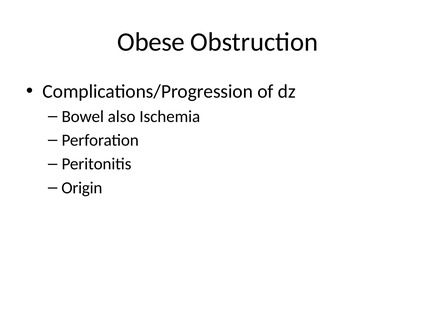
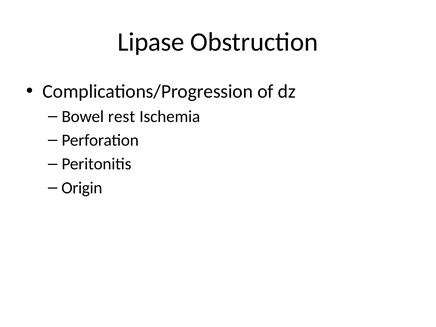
Obese: Obese -> Lipase (151, 42)
also: also -> rest (122, 117)
